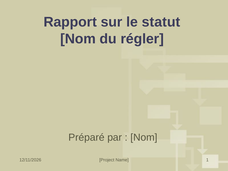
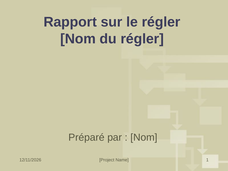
le statut: statut -> régler (161, 22)
